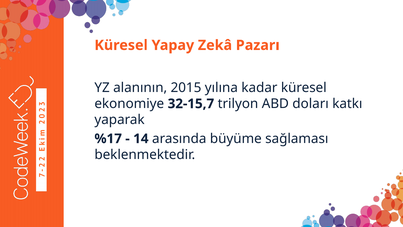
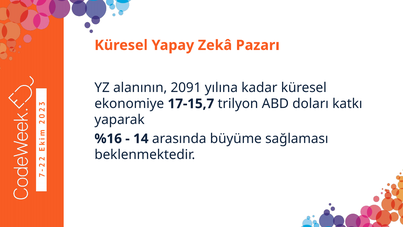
2015: 2015 -> 2091 (186, 87)
32-15,7: 32-15,7 -> 17-15,7 (191, 104)
%17: %17 -> %16 (108, 139)
